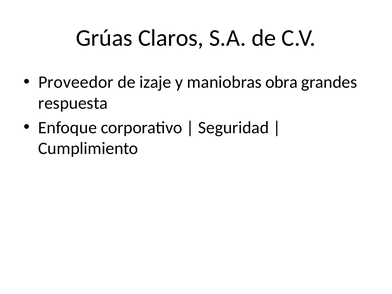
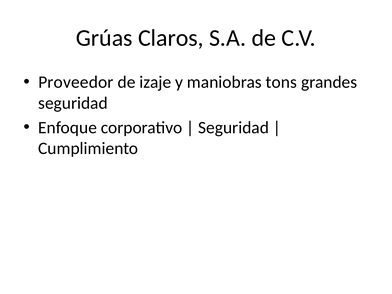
obra: obra -> tons (281, 82)
respuesta: respuesta -> seguridad (73, 103)
